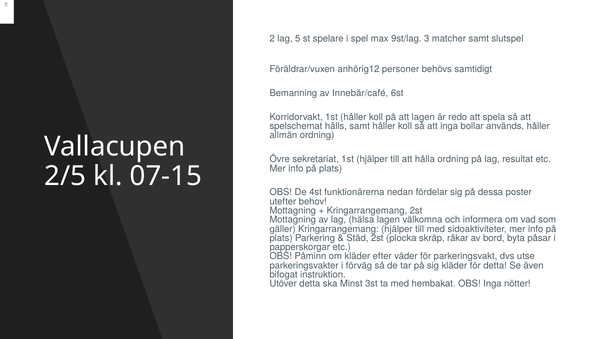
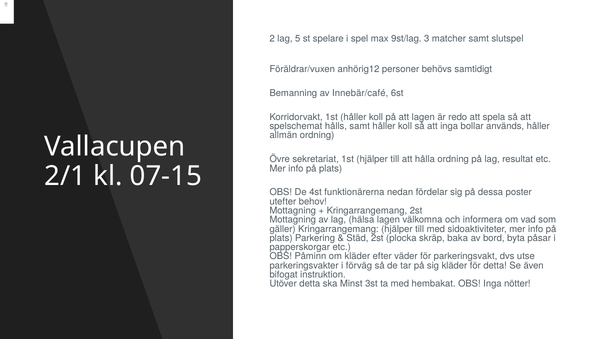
2/5: 2/5 -> 2/1 (65, 176)
råkar: råkar -> baka (458, 238)
